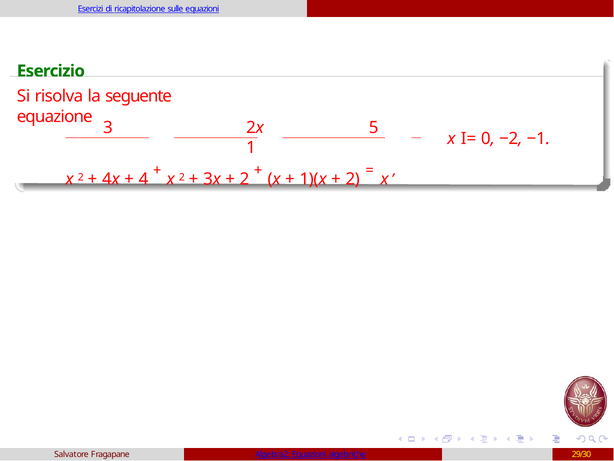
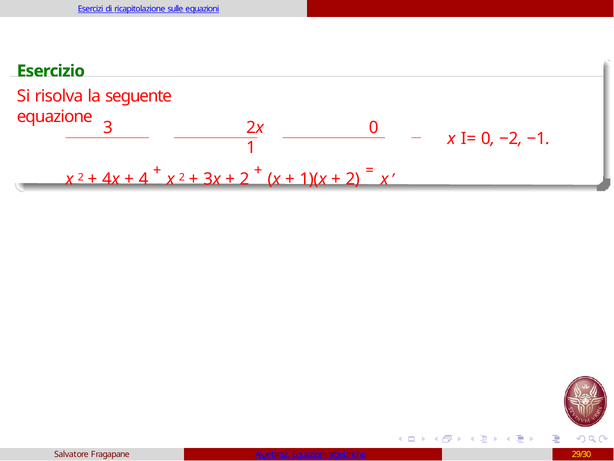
2x 5: 5 -> 0 (374, 127)
